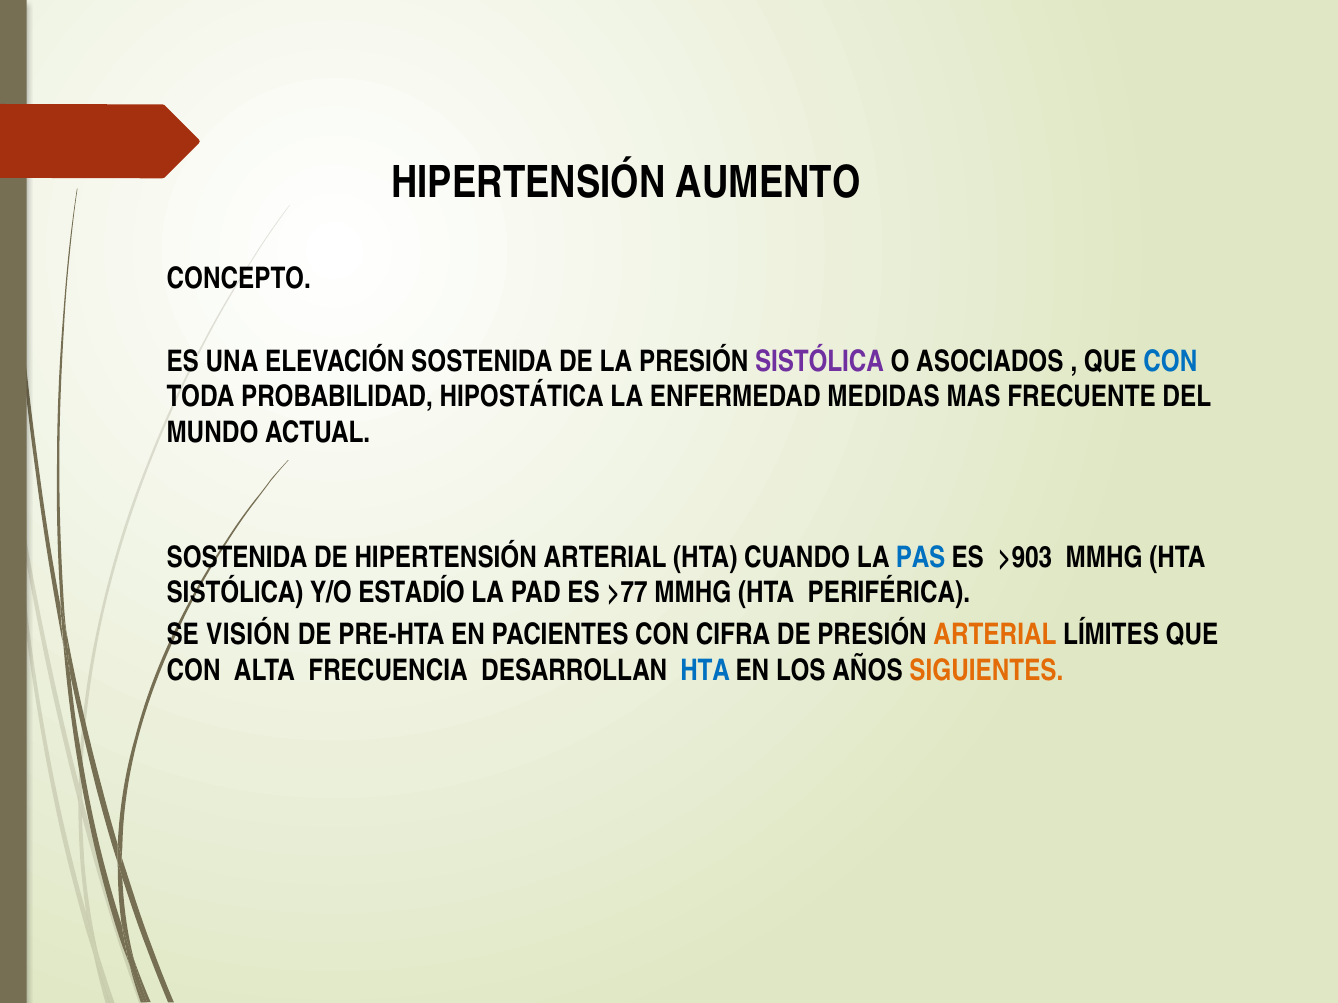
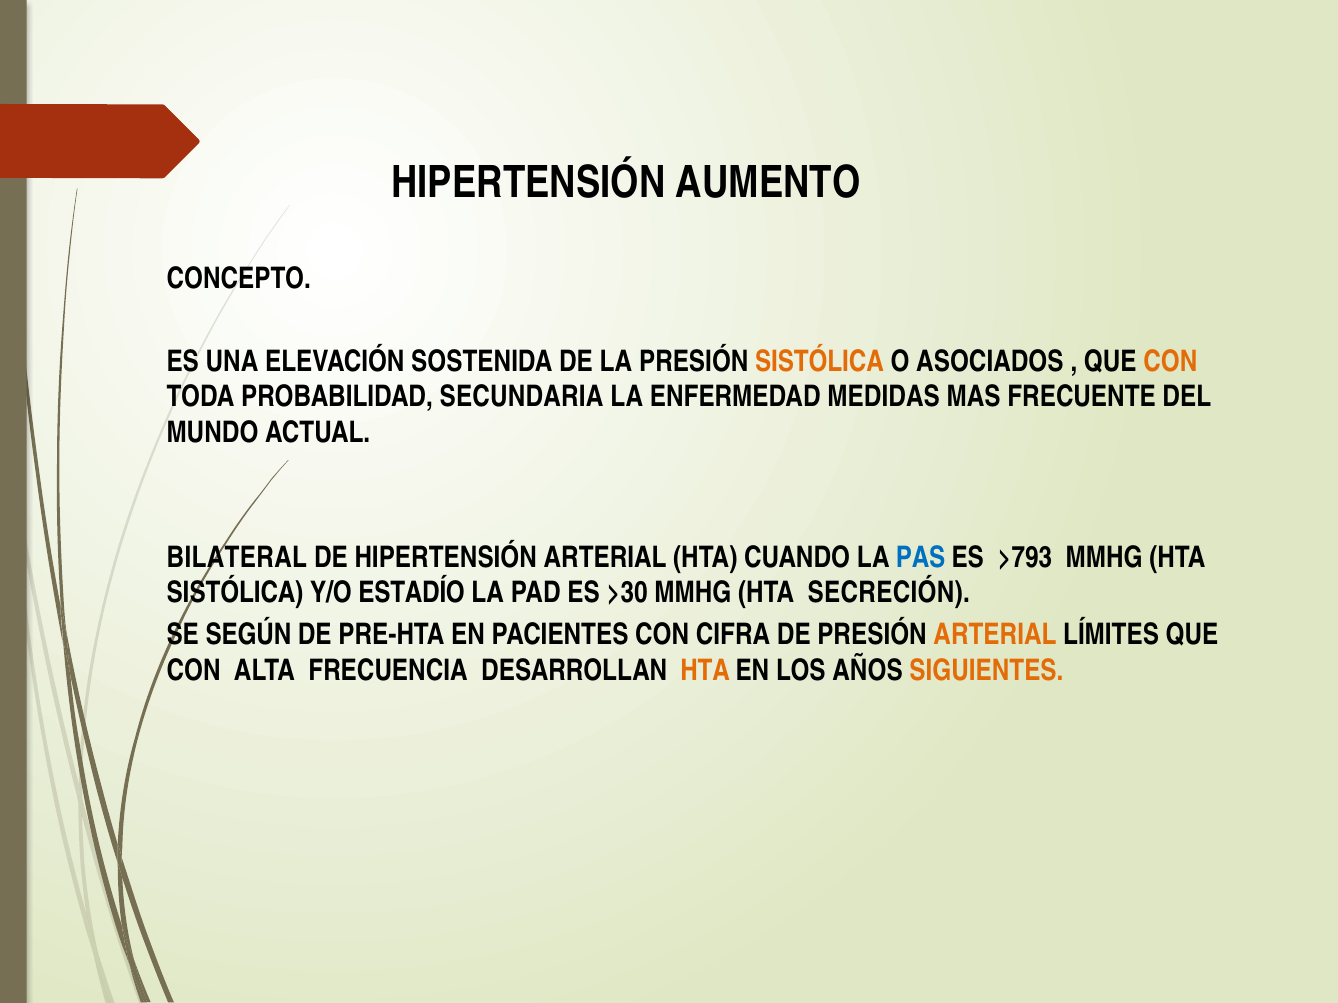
SISTÓLICA colour: purple -> orange (819, 362)
CON colour: blue -> orange (1170, 362)
HIPOSTÁTICA: HIPOSTÁTICA -> SECUNDARIA (522, 397)
SOSTENIDA: SOSTENIDA -> BILATERAL (237, 558)
>903: >903 -> >793 (1025, 558)
>77: >77 -> >30 (627, 593)
PERIFÉRICA: PERIFÉRICA -> SECRECIÓN (889, 593)
VISIÓN: VISIÓN -> SEGÚN (249, 635)
HTA colour: blue -> orange (705, 671)
